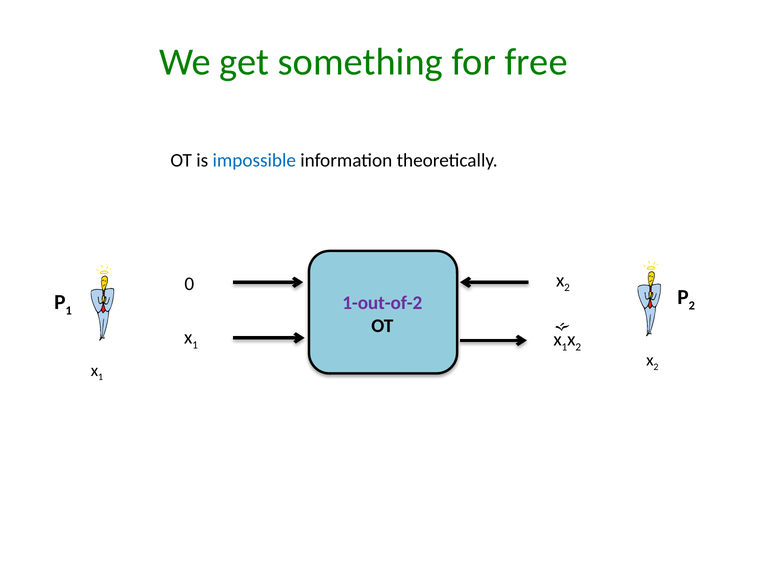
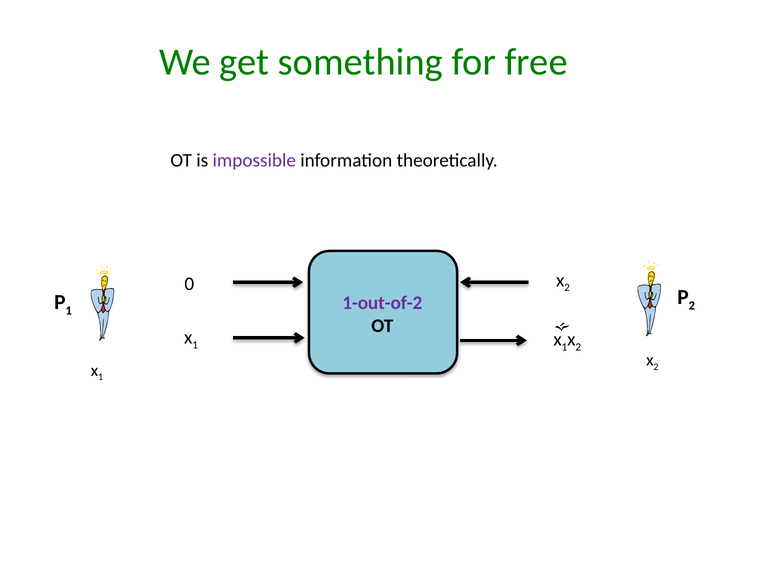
impossible colour: blue -> purple (254, 160)
